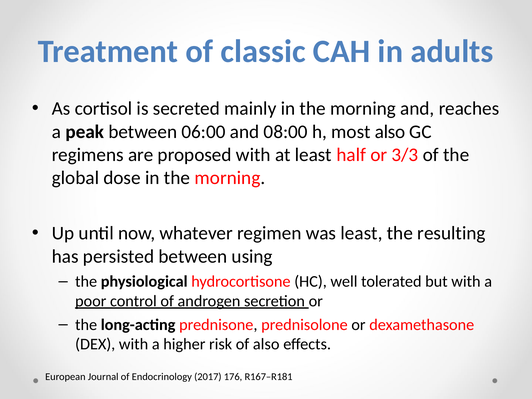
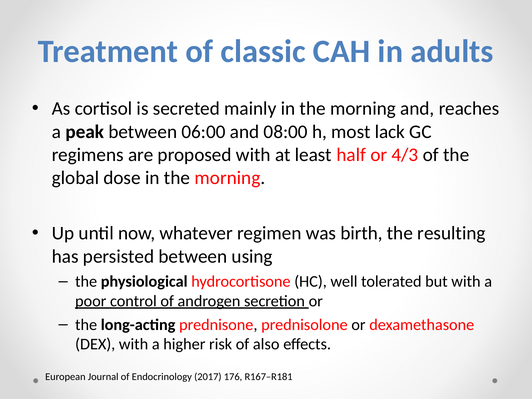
most also: also -> lack (390, 132)
3/3: 3/3 -> 4/3 (405, 155)
was least: least -> birth (362, 233)
